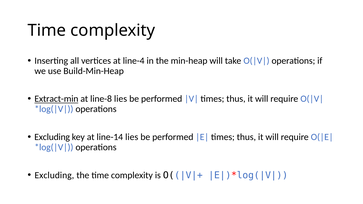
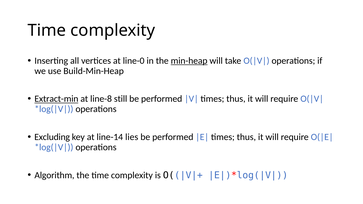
line-4: line-4 -> line-0 (134, 61)
min-heap underline: none -> present (189, 61)
line-8 lies: lies -> still (121, 99)
Excluding: Excluding -> Algorithm (54, 175)
